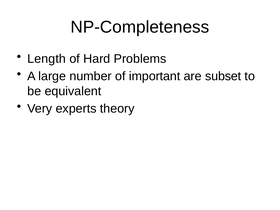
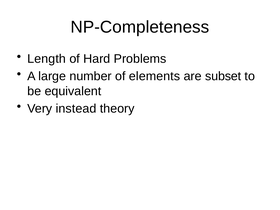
important: important -> elements (155, 76)
experts: experts -> instead (76, 109)
